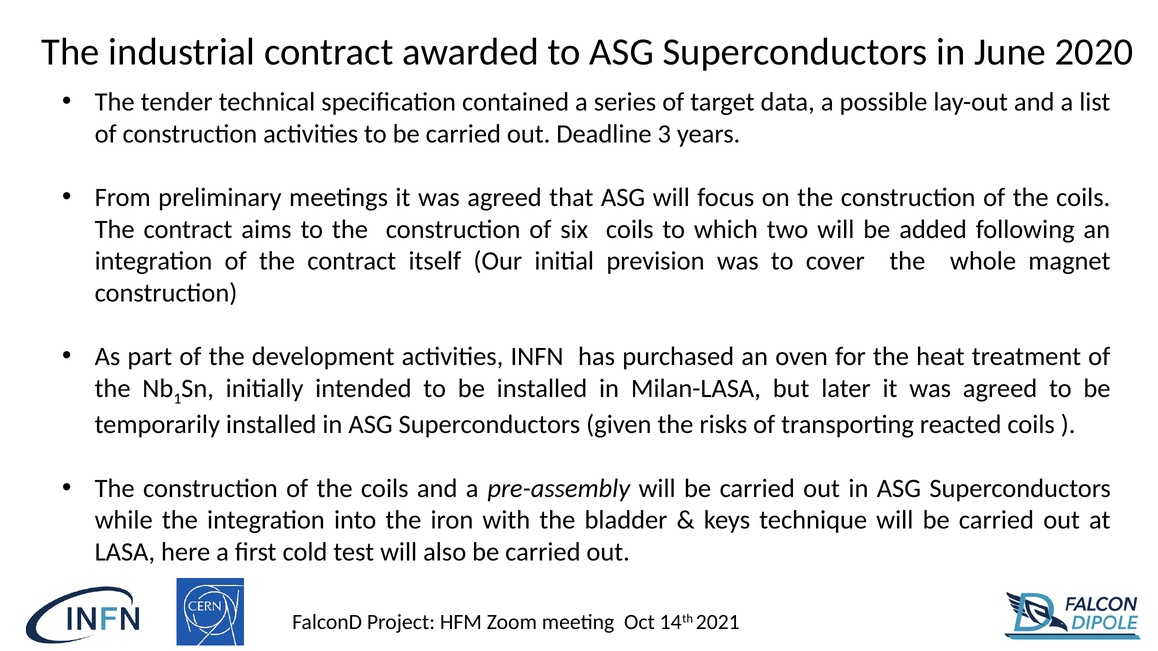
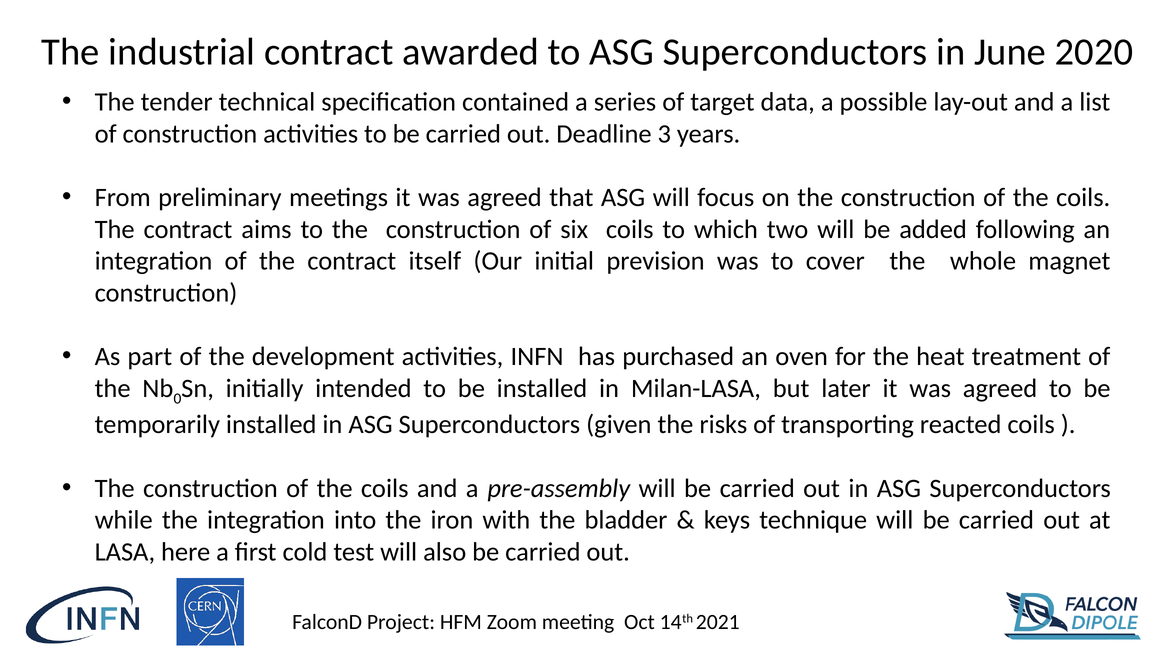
1: 1 -> 0 (177, 399)
